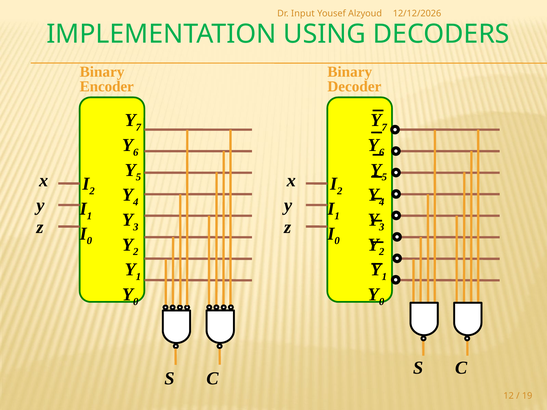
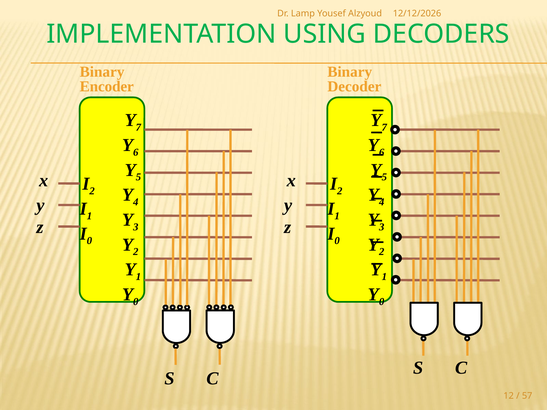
Input: Input -> Lamp (303, 13)
19: 19 -> 57 (527, 396)
